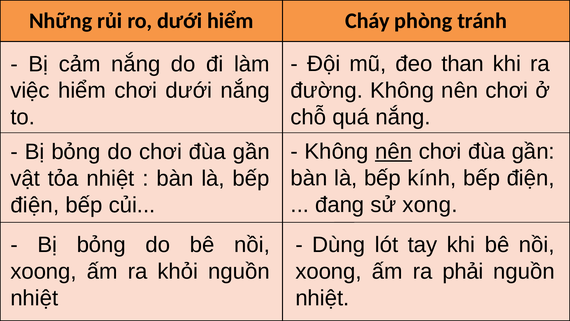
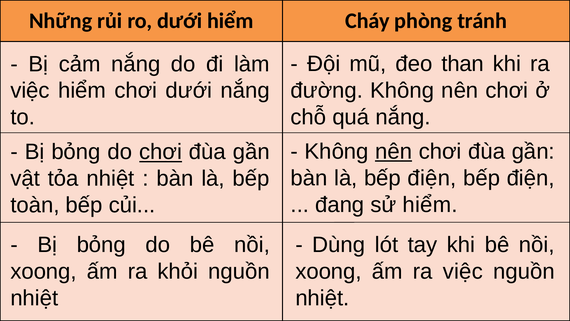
chơi underline: none -> present (161, 152)
là bếp kính: kính -> điện (432, 178)
sử xong: xong -> hiểm (430, 204)
điện: điện -> toàn (35, 205)
ra phải: phải -> việc (463, 271)
